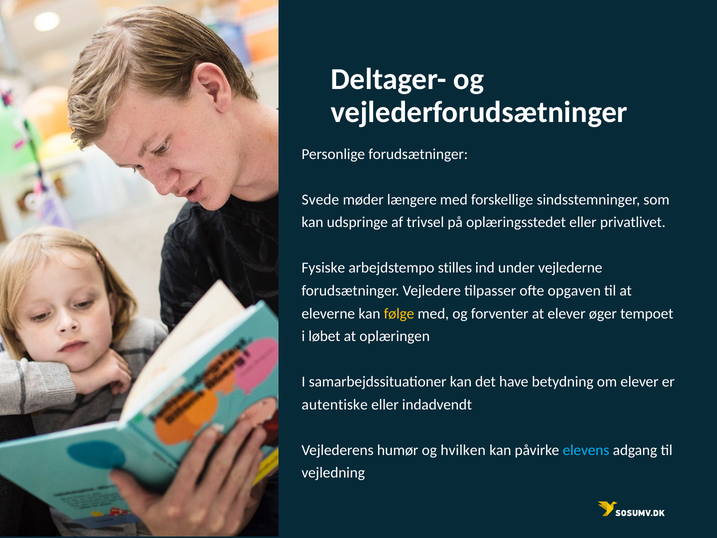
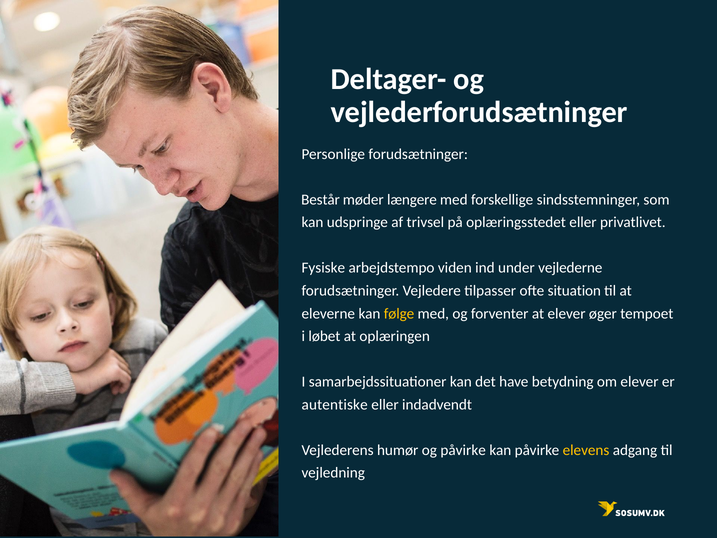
Svede: Svede -> Består (321, 200)
stilles: stilles -> viden (455, 268)
opgaven: opgaven -> situation (574, 291)
og hvilken: hvilken -> påvirke (463, 450)
elevens colour: light blue -> yellow (586, 450)
